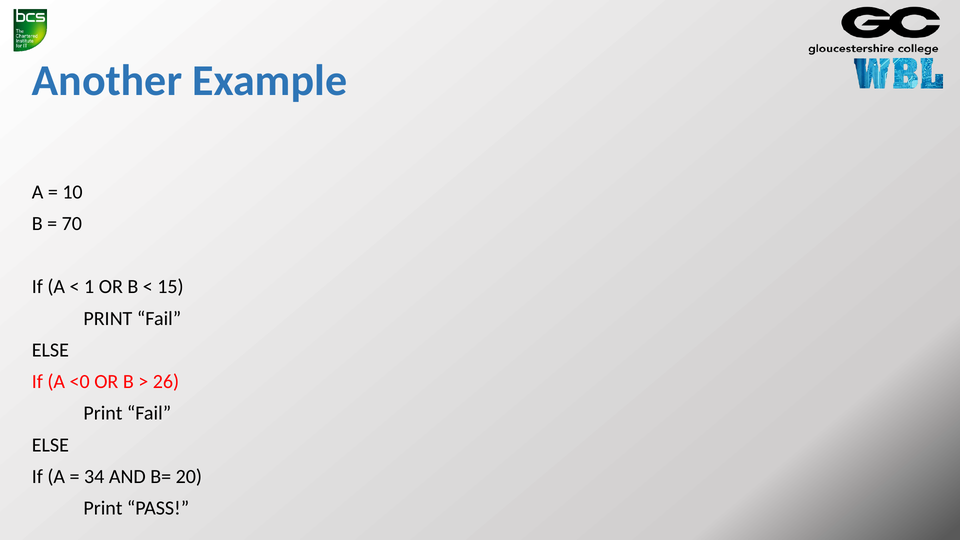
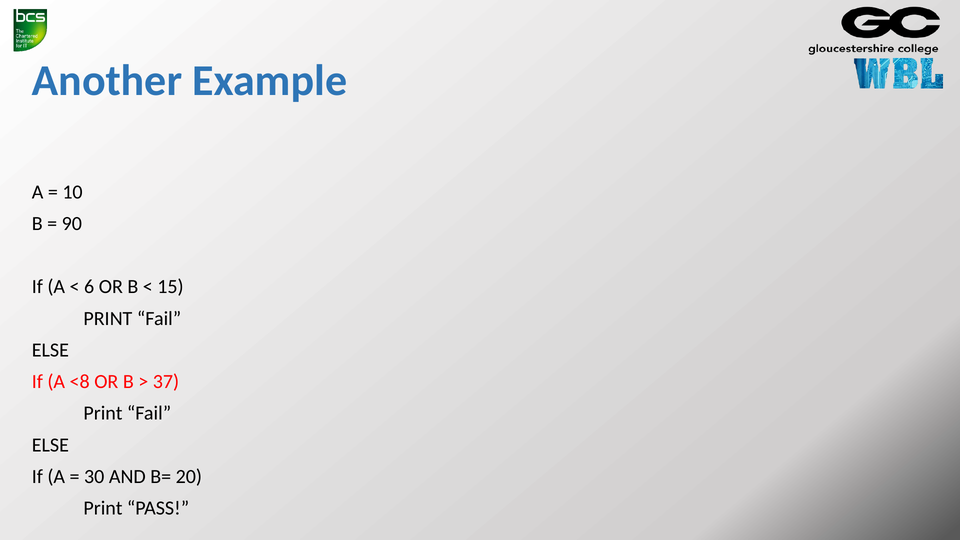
70: 70 -> 90 (72, 224)
1: 1 -> 6 (89, 287)
<0: <0 -> <8 (80, 382)
26: 26 -> 37 (166, 382)
34: 34 -> 30 (94, 477)
